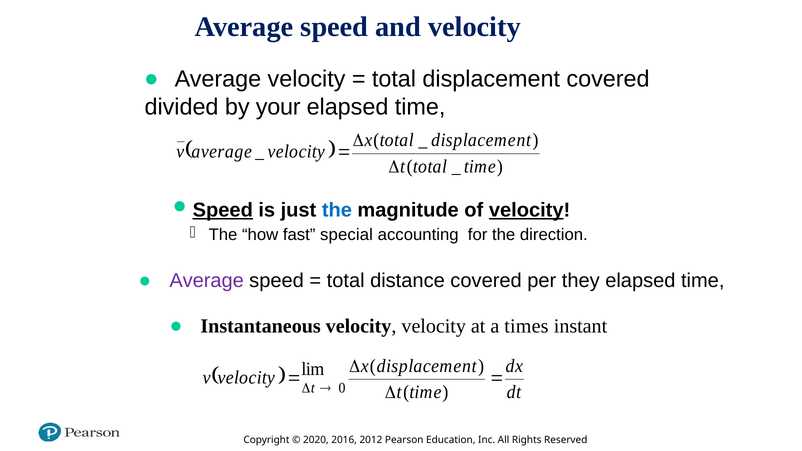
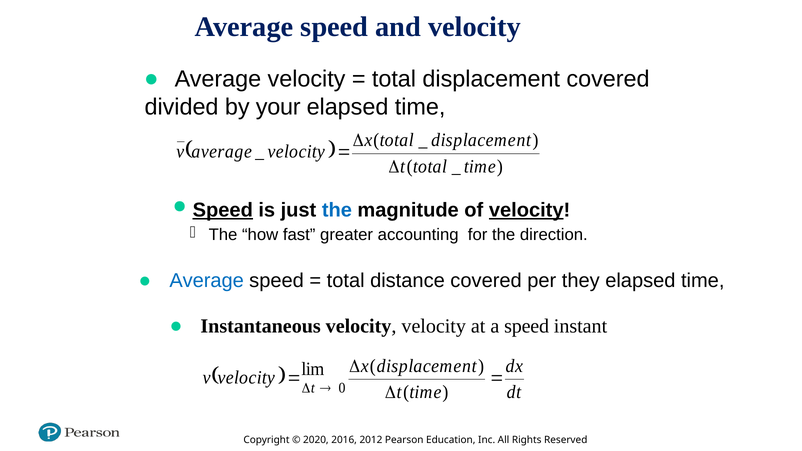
special: special -> greater (347, 235)
Average colour: purple -> blue (207, 281)
a times: times -> speed (527, 326)
